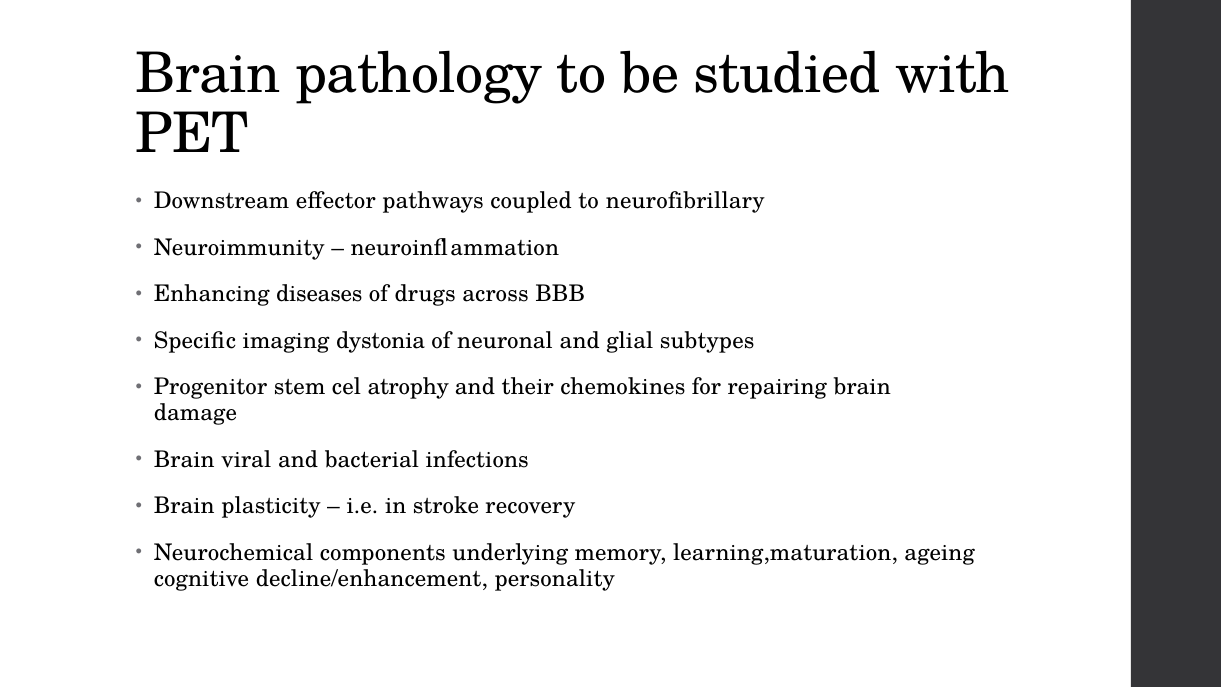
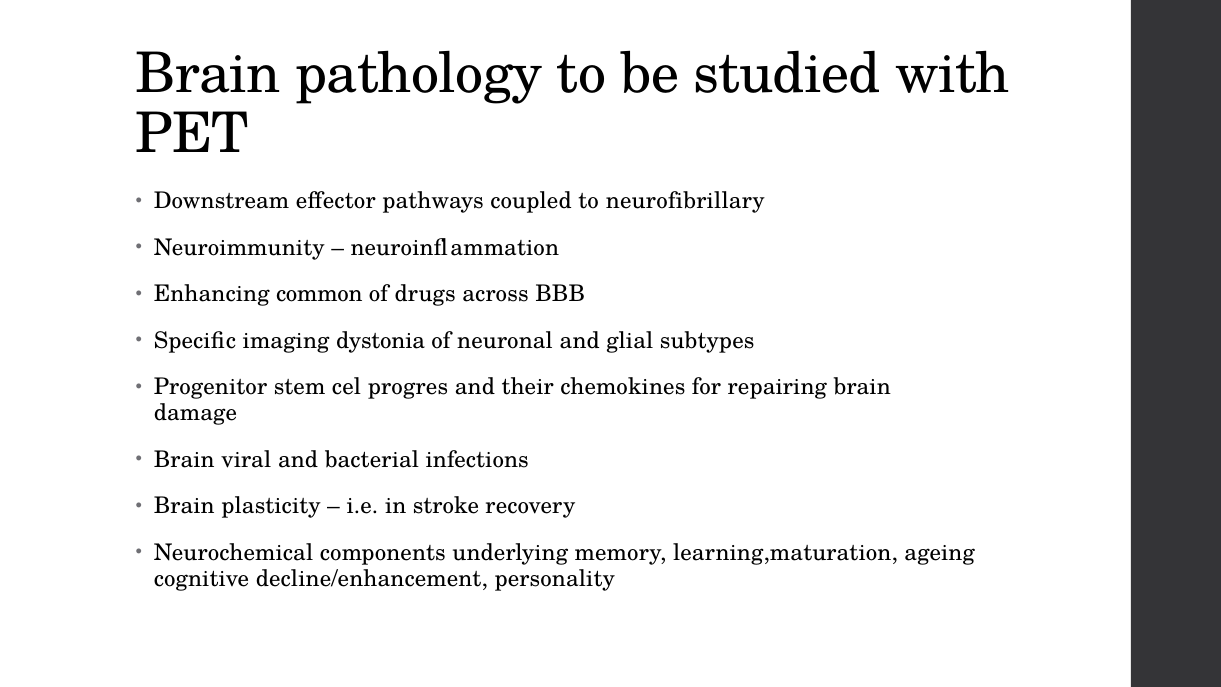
diseases: diseases -> common (319, 294)
atrophy: atrophy -> progres (408, 387)
